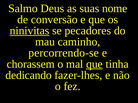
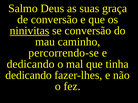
nome: nome -> graça (115, 8)
se pecadores: pecadores -> conversão (88, 31)
chorassem: chorassem -> dedicando (31, 64)
que underline: present -> none (94, 64)
